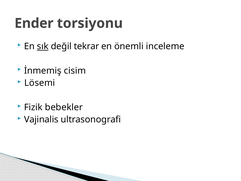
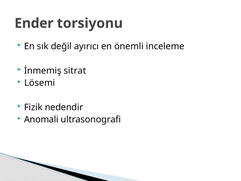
sık underline: present -> none (43, 46)
tekrar: tekrar -> ayırıcı (86, 46)
cisim: cisim -> sitrat (75, 71)
bebekler: bebekler -> nedendir (64, 107)
Vajinalis: Vajinalis -> Anomali (41, 119)
